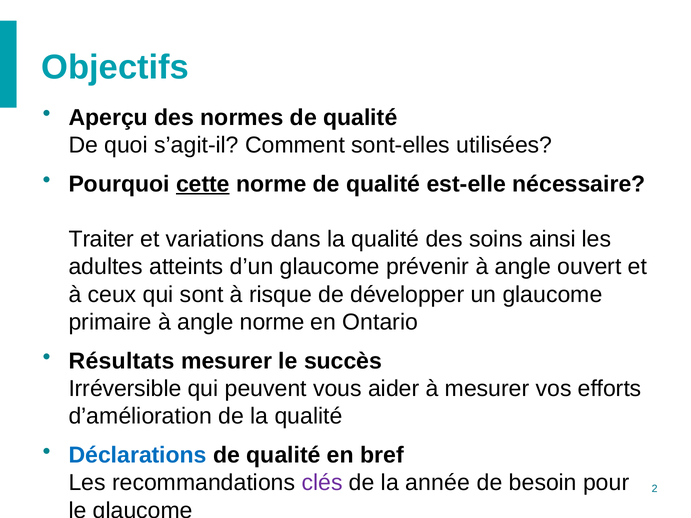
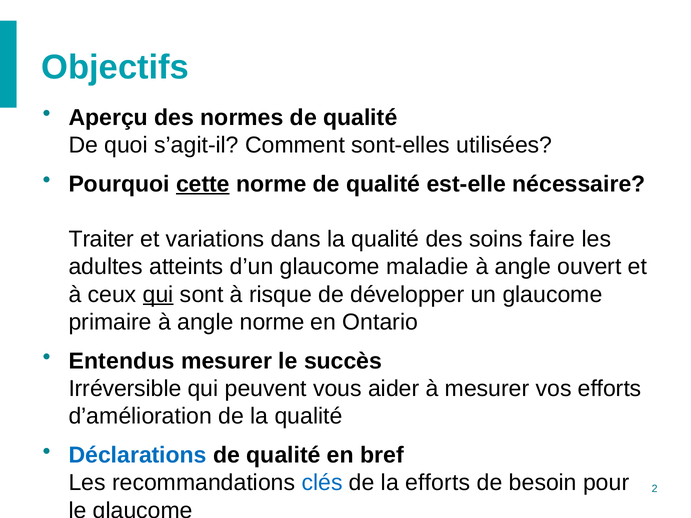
ainsi: ainsi -> faire (552, 239)
prévenir: prévenir -> maladie (427, 267)
qui underline: none -> present (158, 295)
Résultats: Résultats -> Entendus (122, 361)
clés colour: purple -> blue (322, 483)
la année: année -> efforts (438, 483)
